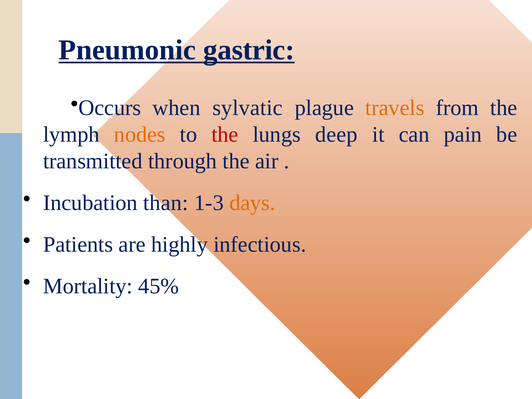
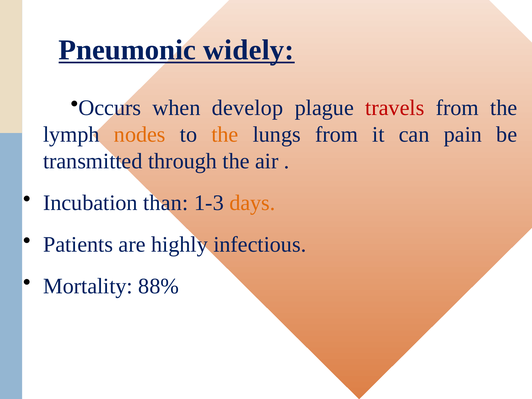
gastric: gastric -> widely (249, 50)
sylvatic: sylvatic -> develop (248, 108)
travels colour: orange -> red (395, 108)
the colour: red -> orange (225, 135)
lungs deep: deep -> from (337, 135)
45%: 45% -> 88% (159, 286)
